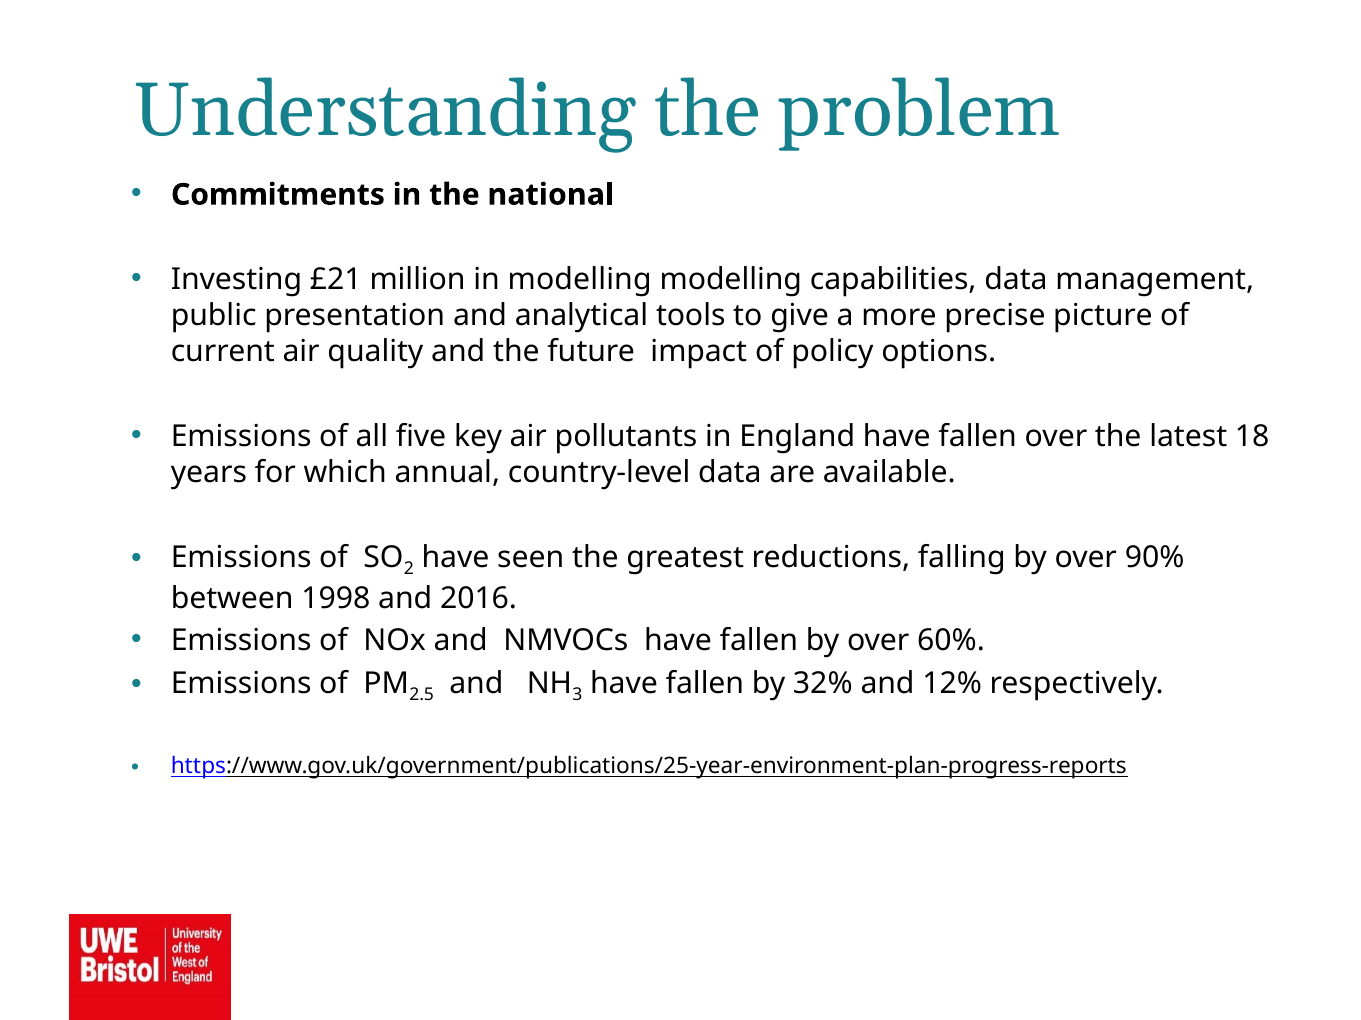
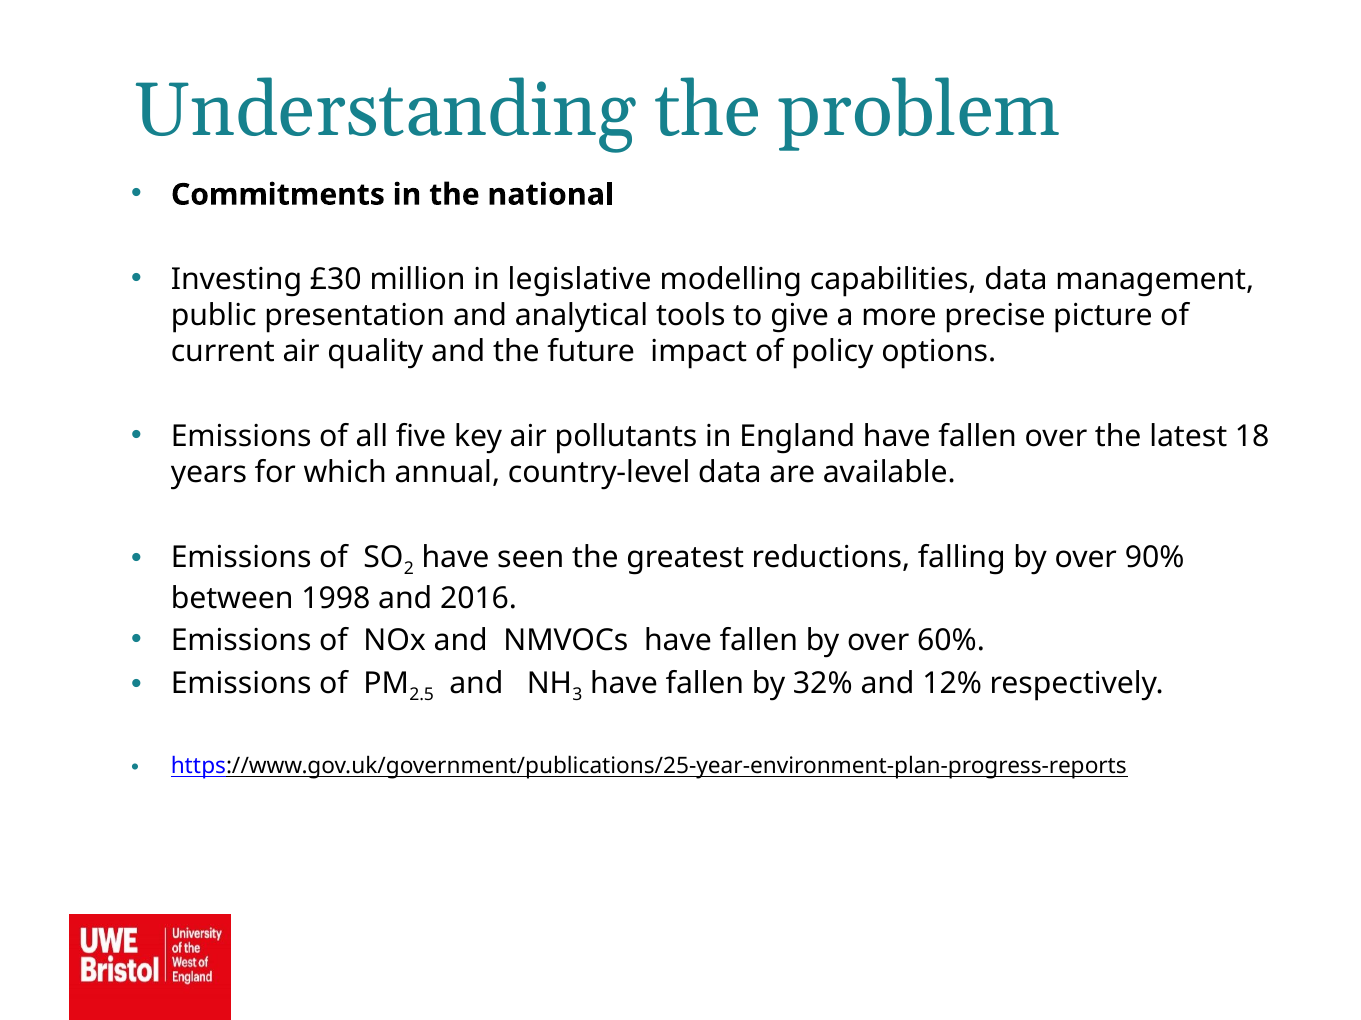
£21: £21 -> £30 (336, 279)
in modelling: modelling -> legislative (580, 279)
